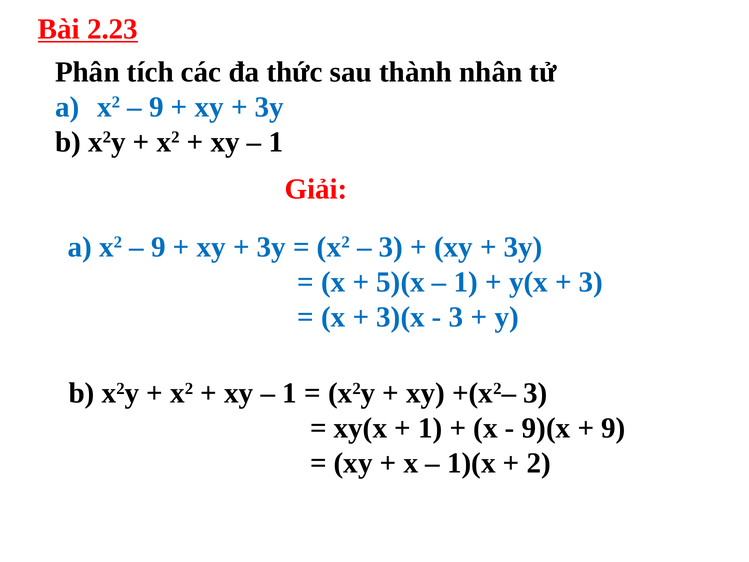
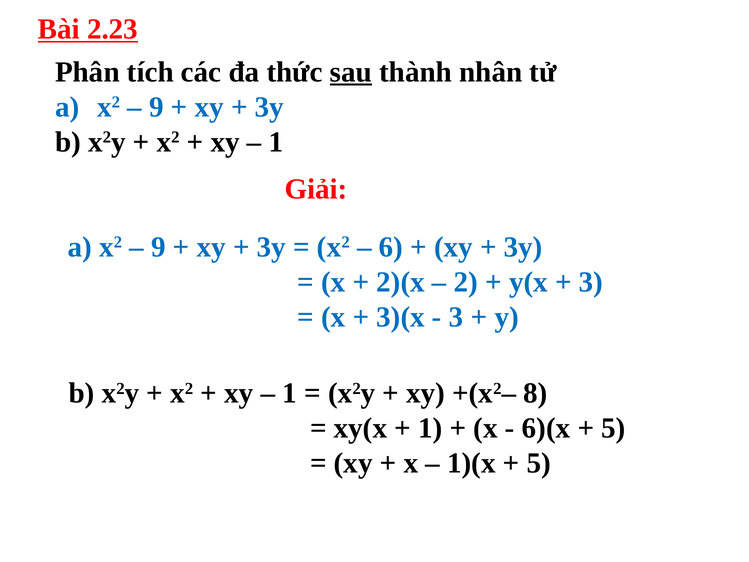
sau underline: none -> present (351, 72)
3: 3 -> 6 (391, 247)
5)(x: 5)(x -> 2)(x (401, 282)
1: 1 -> 2 (466, 282)
+(x2– 3: 3 -> 8 (535, 393)
9)(x: 9)(x -> 6)(x (546, 428)
9: 9 -> 5 (613, 428)
2: 2 -> 5 (539, 463)
